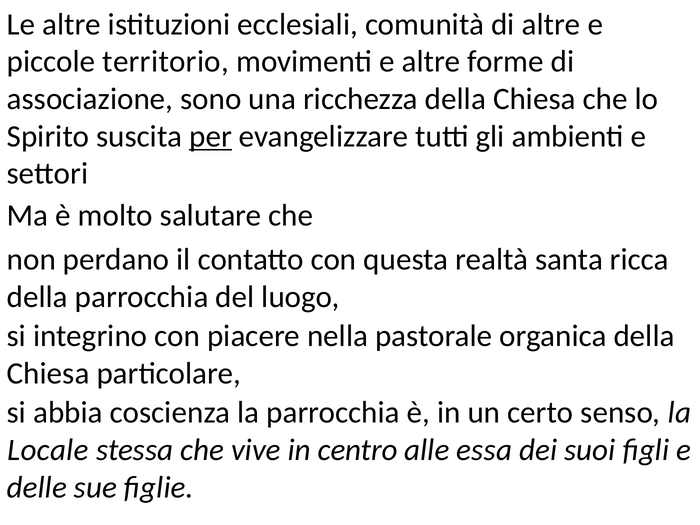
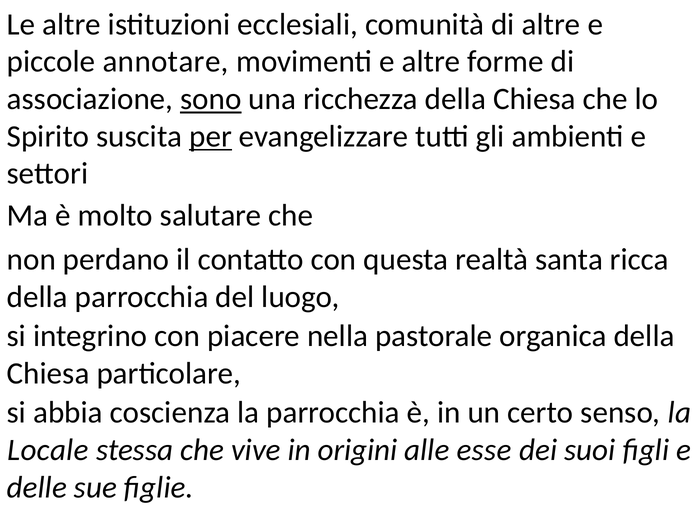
territorio: territorio -> annotare (166, 62)
sono underline: none -> present (211, 99)
centro: centro -> origini (358, 450)
essa: essa -> esse (484, 450)
